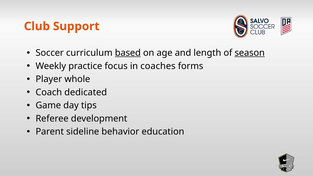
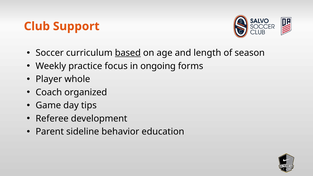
season underline: present -> none (250, 53)
coaches: coaches -> ongoing (158, 66)
dedicated: dedicated -> organized (86, 92)
